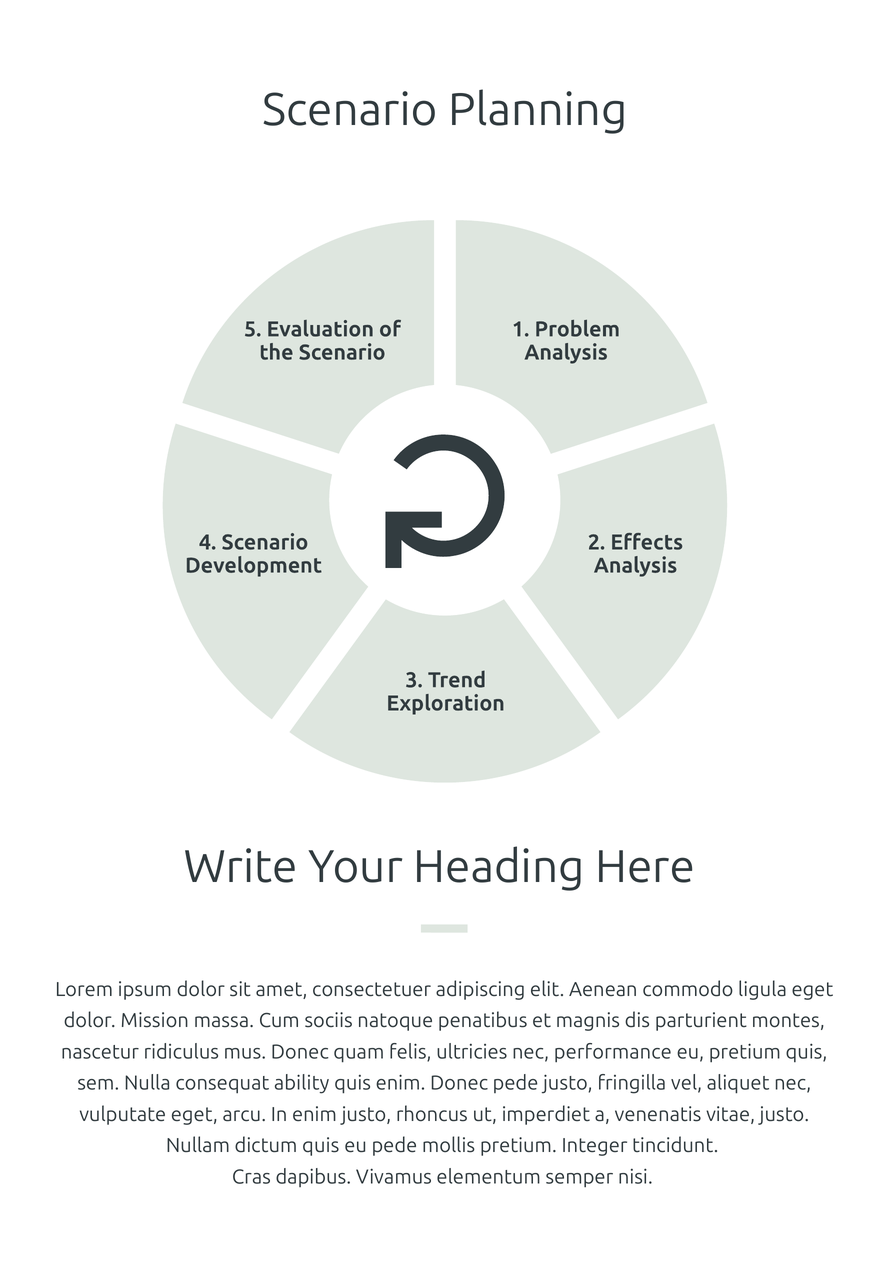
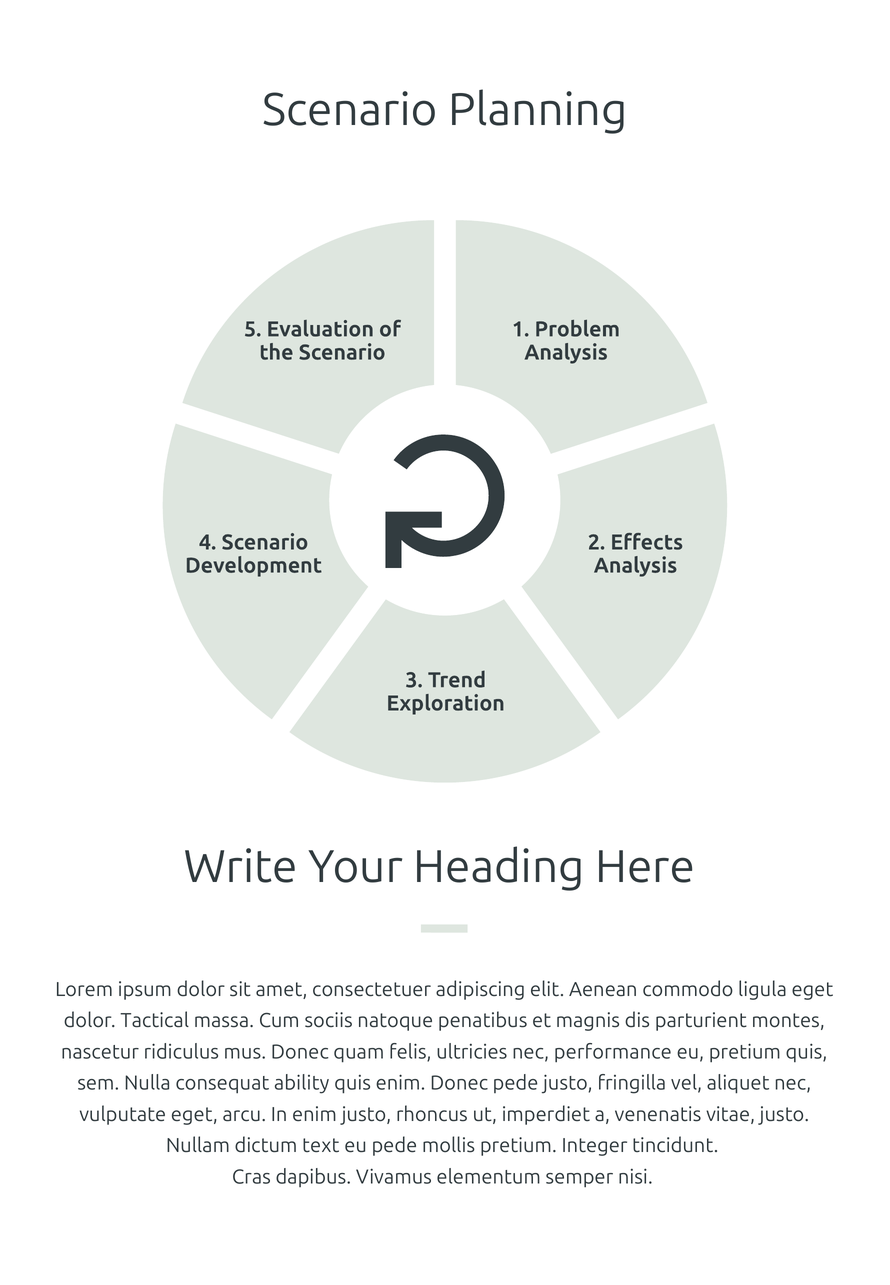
Mission: Mission -> Tactical (155, 1021)
dictum quis: quis -> text (321, 1146)
